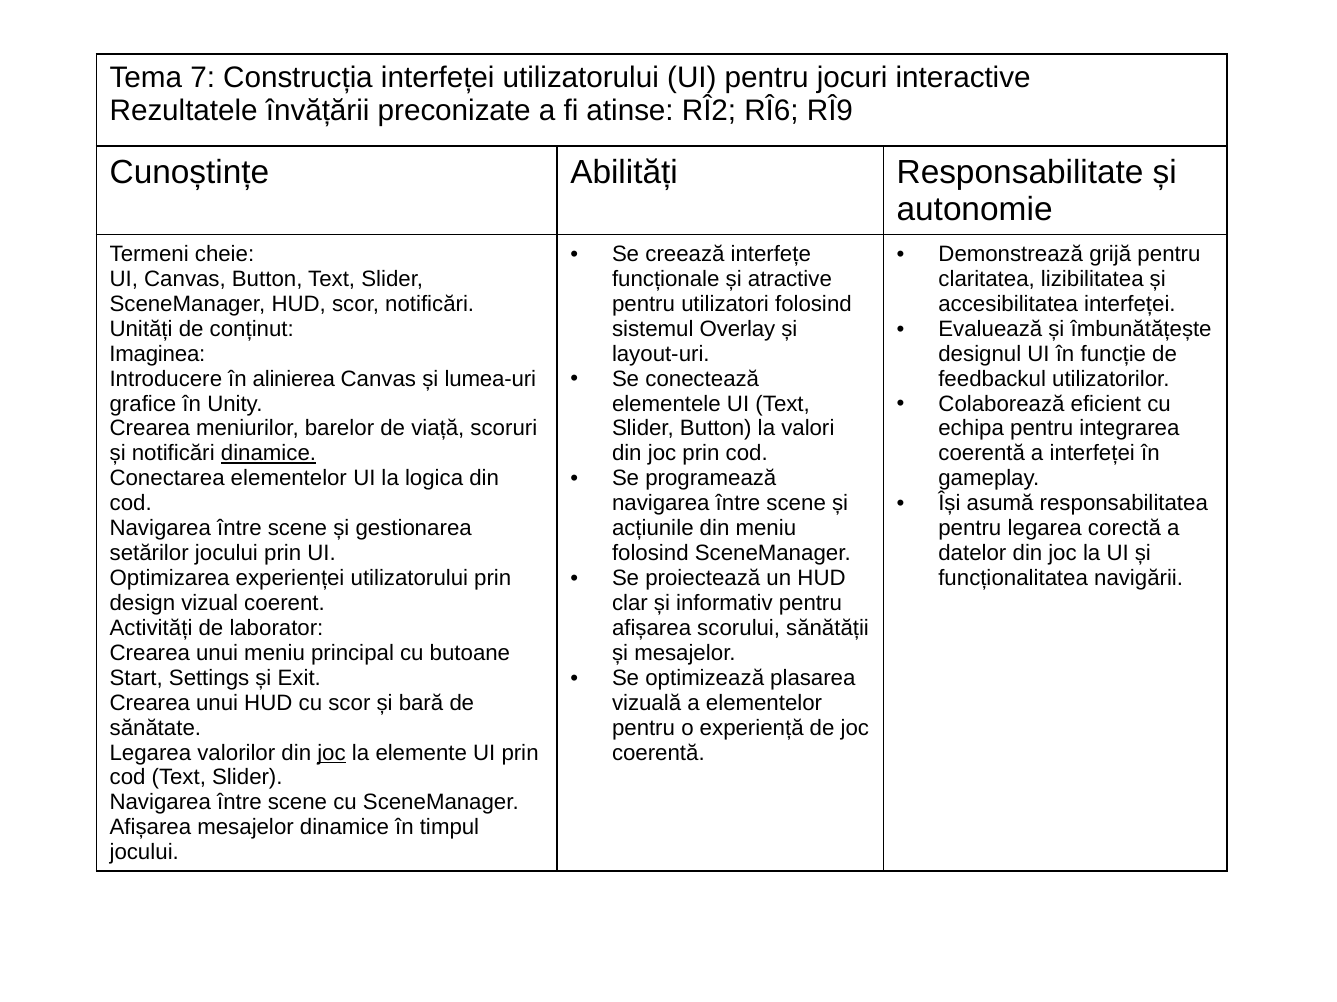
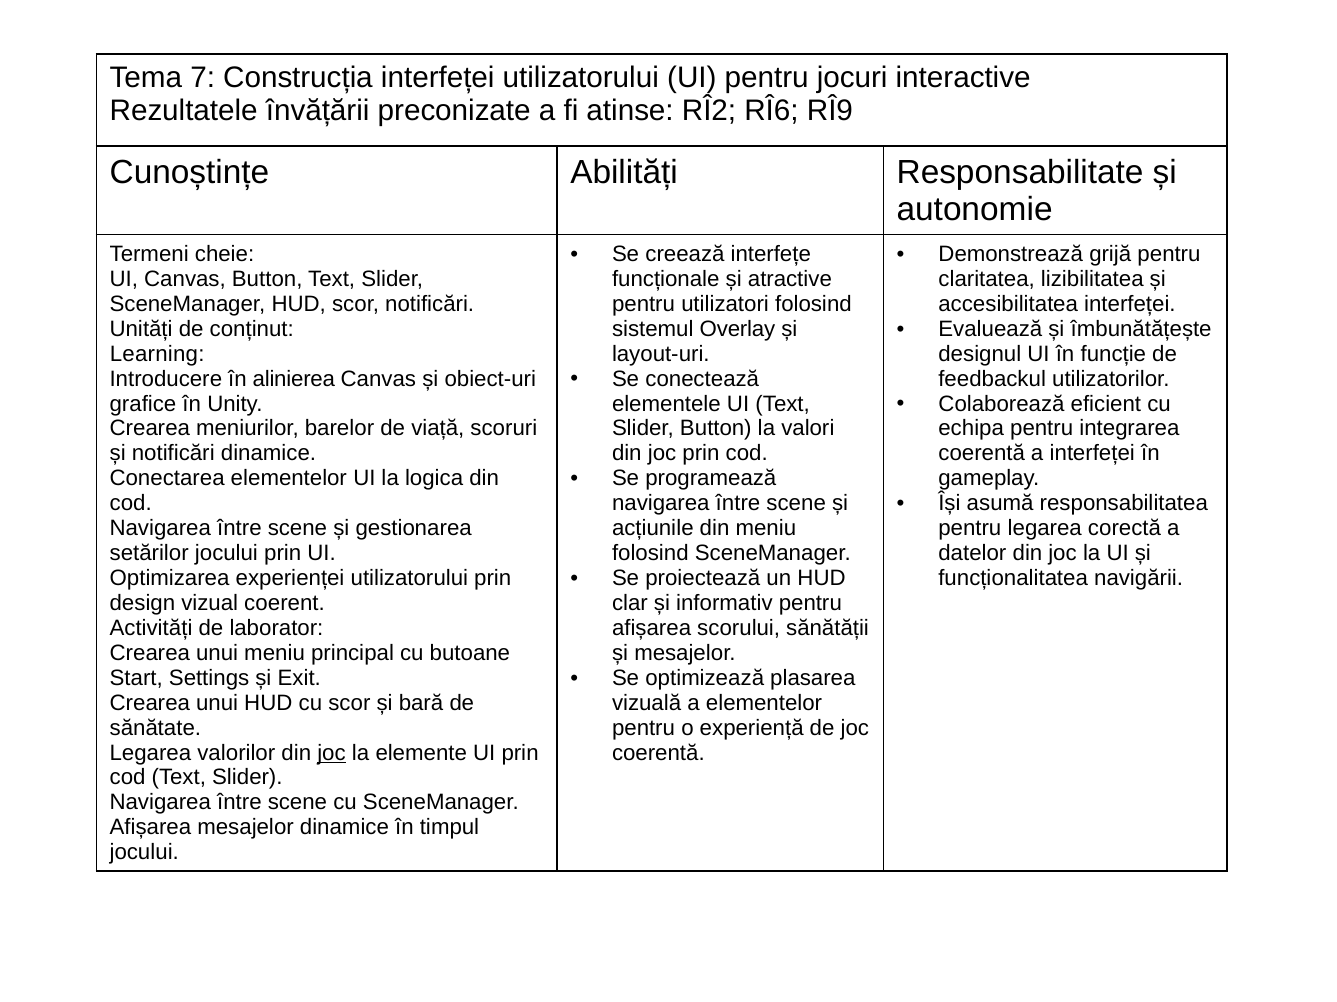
Imaginea: Imaginea -> Learning (157, 354)
lumea-uri: lumea-uri -> obiect-uri (490, 379)
dinamice underline: present -> none (268, 454)
